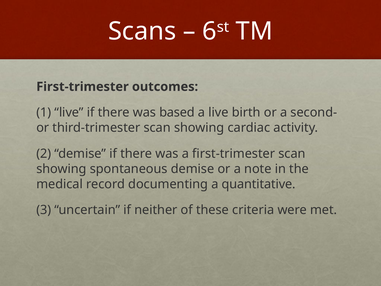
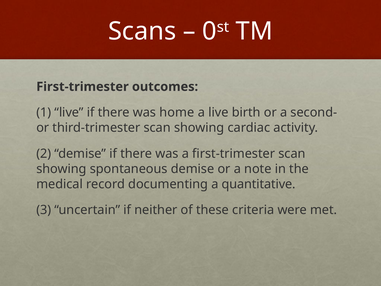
6: 6 -> 0 (209, 31)
based: based -> home (177, 112)
